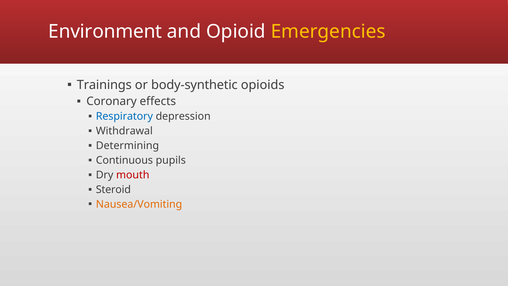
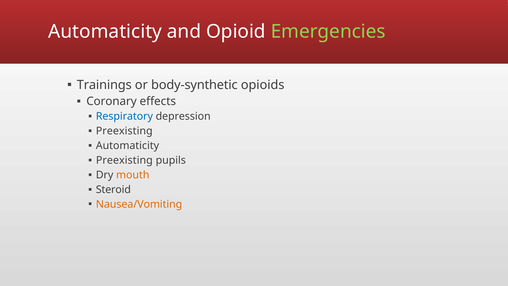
Environment: Environment -> Automaticity (105, 32)
Emergencies colour: yellow -> light green (328, 32)
Withdrawal: Withdrawal -> Preexisting (124, 131)
Determining: Determining -> Automaticity (127, 146)
Continuous: Continuous -> Preexisting (124, 160)
mouth colour: red -> orange (133, 175)
